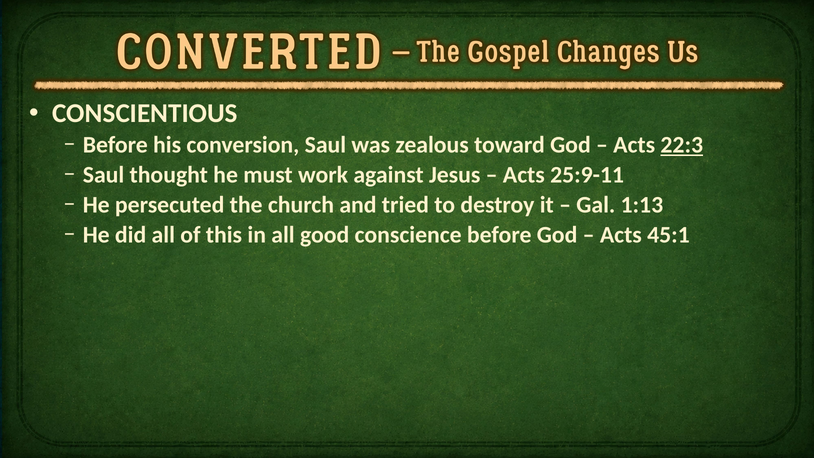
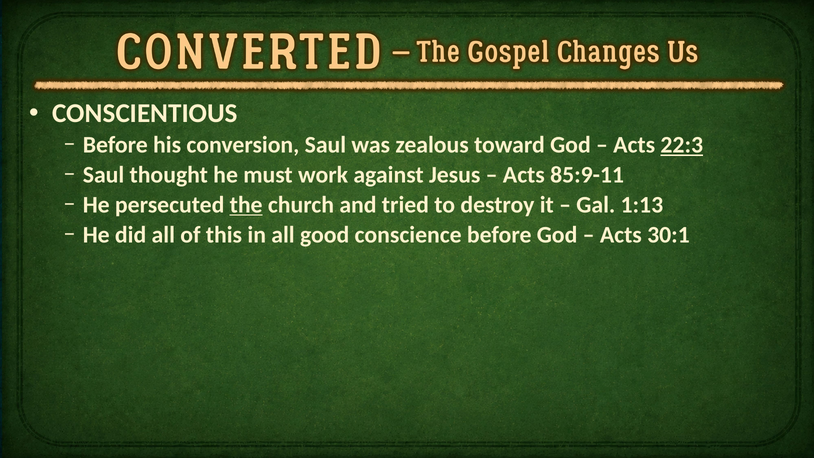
25:9-11: 25:9-11 -> 85:9-11 (587, 175)
the underline: none -> present (246, 205)
45:1: 45:1 -> 30:1 (668, 235)
